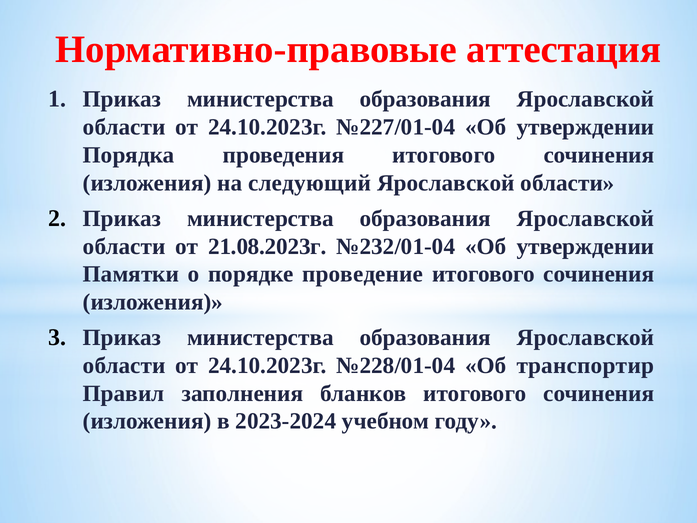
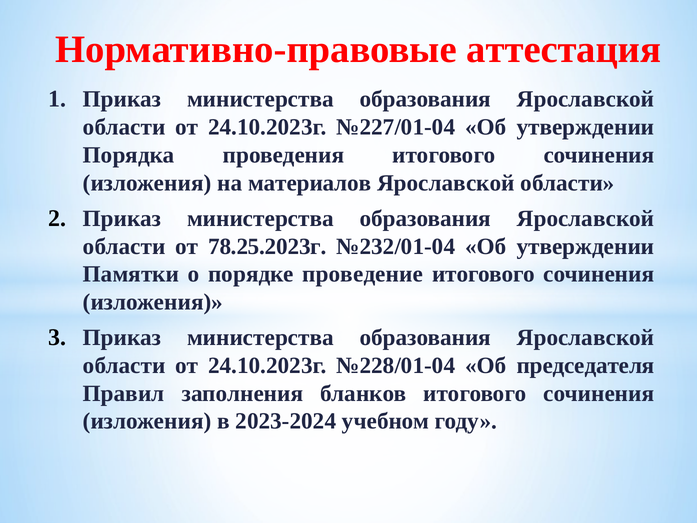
следующий: следующий -> материалов (310, 183)
21.08.2023г: 21.08.2023г -> 78.25.2023г (267, 246)
транспортир: транспортир -> председателя (586, 365)
